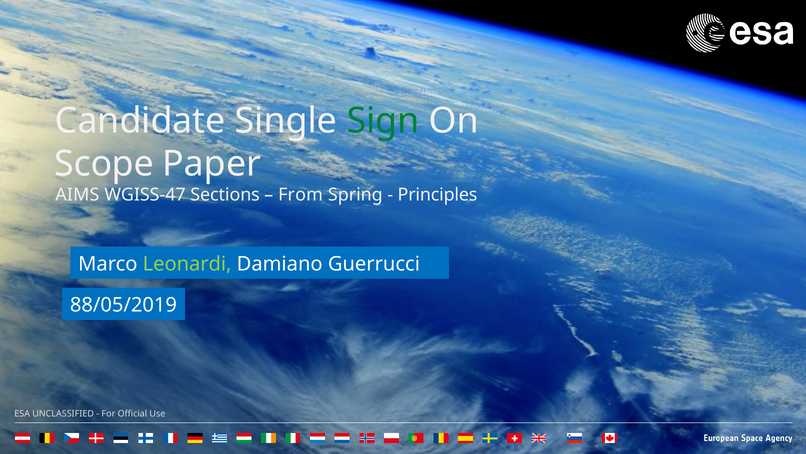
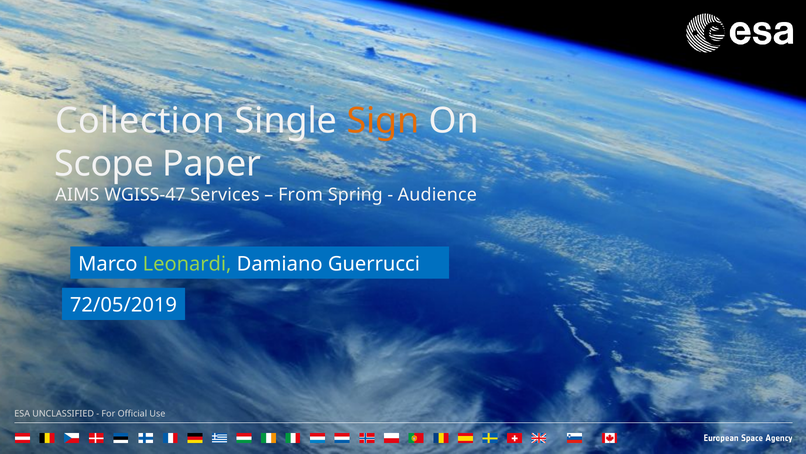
Candidate: Candidate -> Collection (140, 121)
Sign colour: green -> orange (383, 121)
Sections: Sections -> Services (225, 195)
Principles: Principles -> Audience (437, 195)
88/05/2019: 88/05/2019 -> 72/05/2019 (123, 305)
